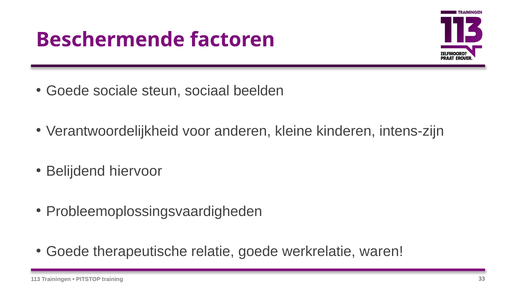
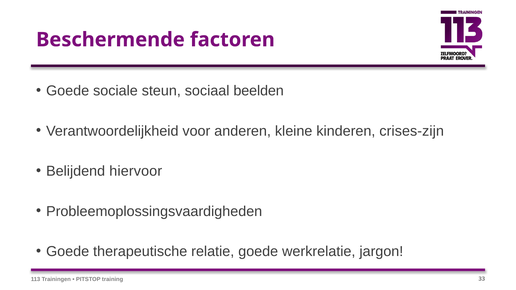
intens-zijn: intens-zijn -> crises-zijn (412, 131)
waren: waren -> jargon (381, 252)
